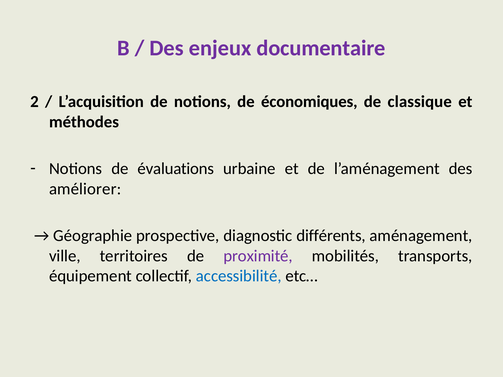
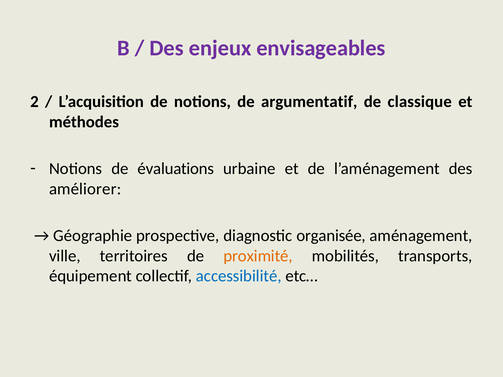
documentaire: documentaire -> envisageables (321, 48)
économiques: économiques -> argumentatif (309, 102)
différents: différents -> organisée (331, 236)
proximité colour: purple -> orange (258, 256)
